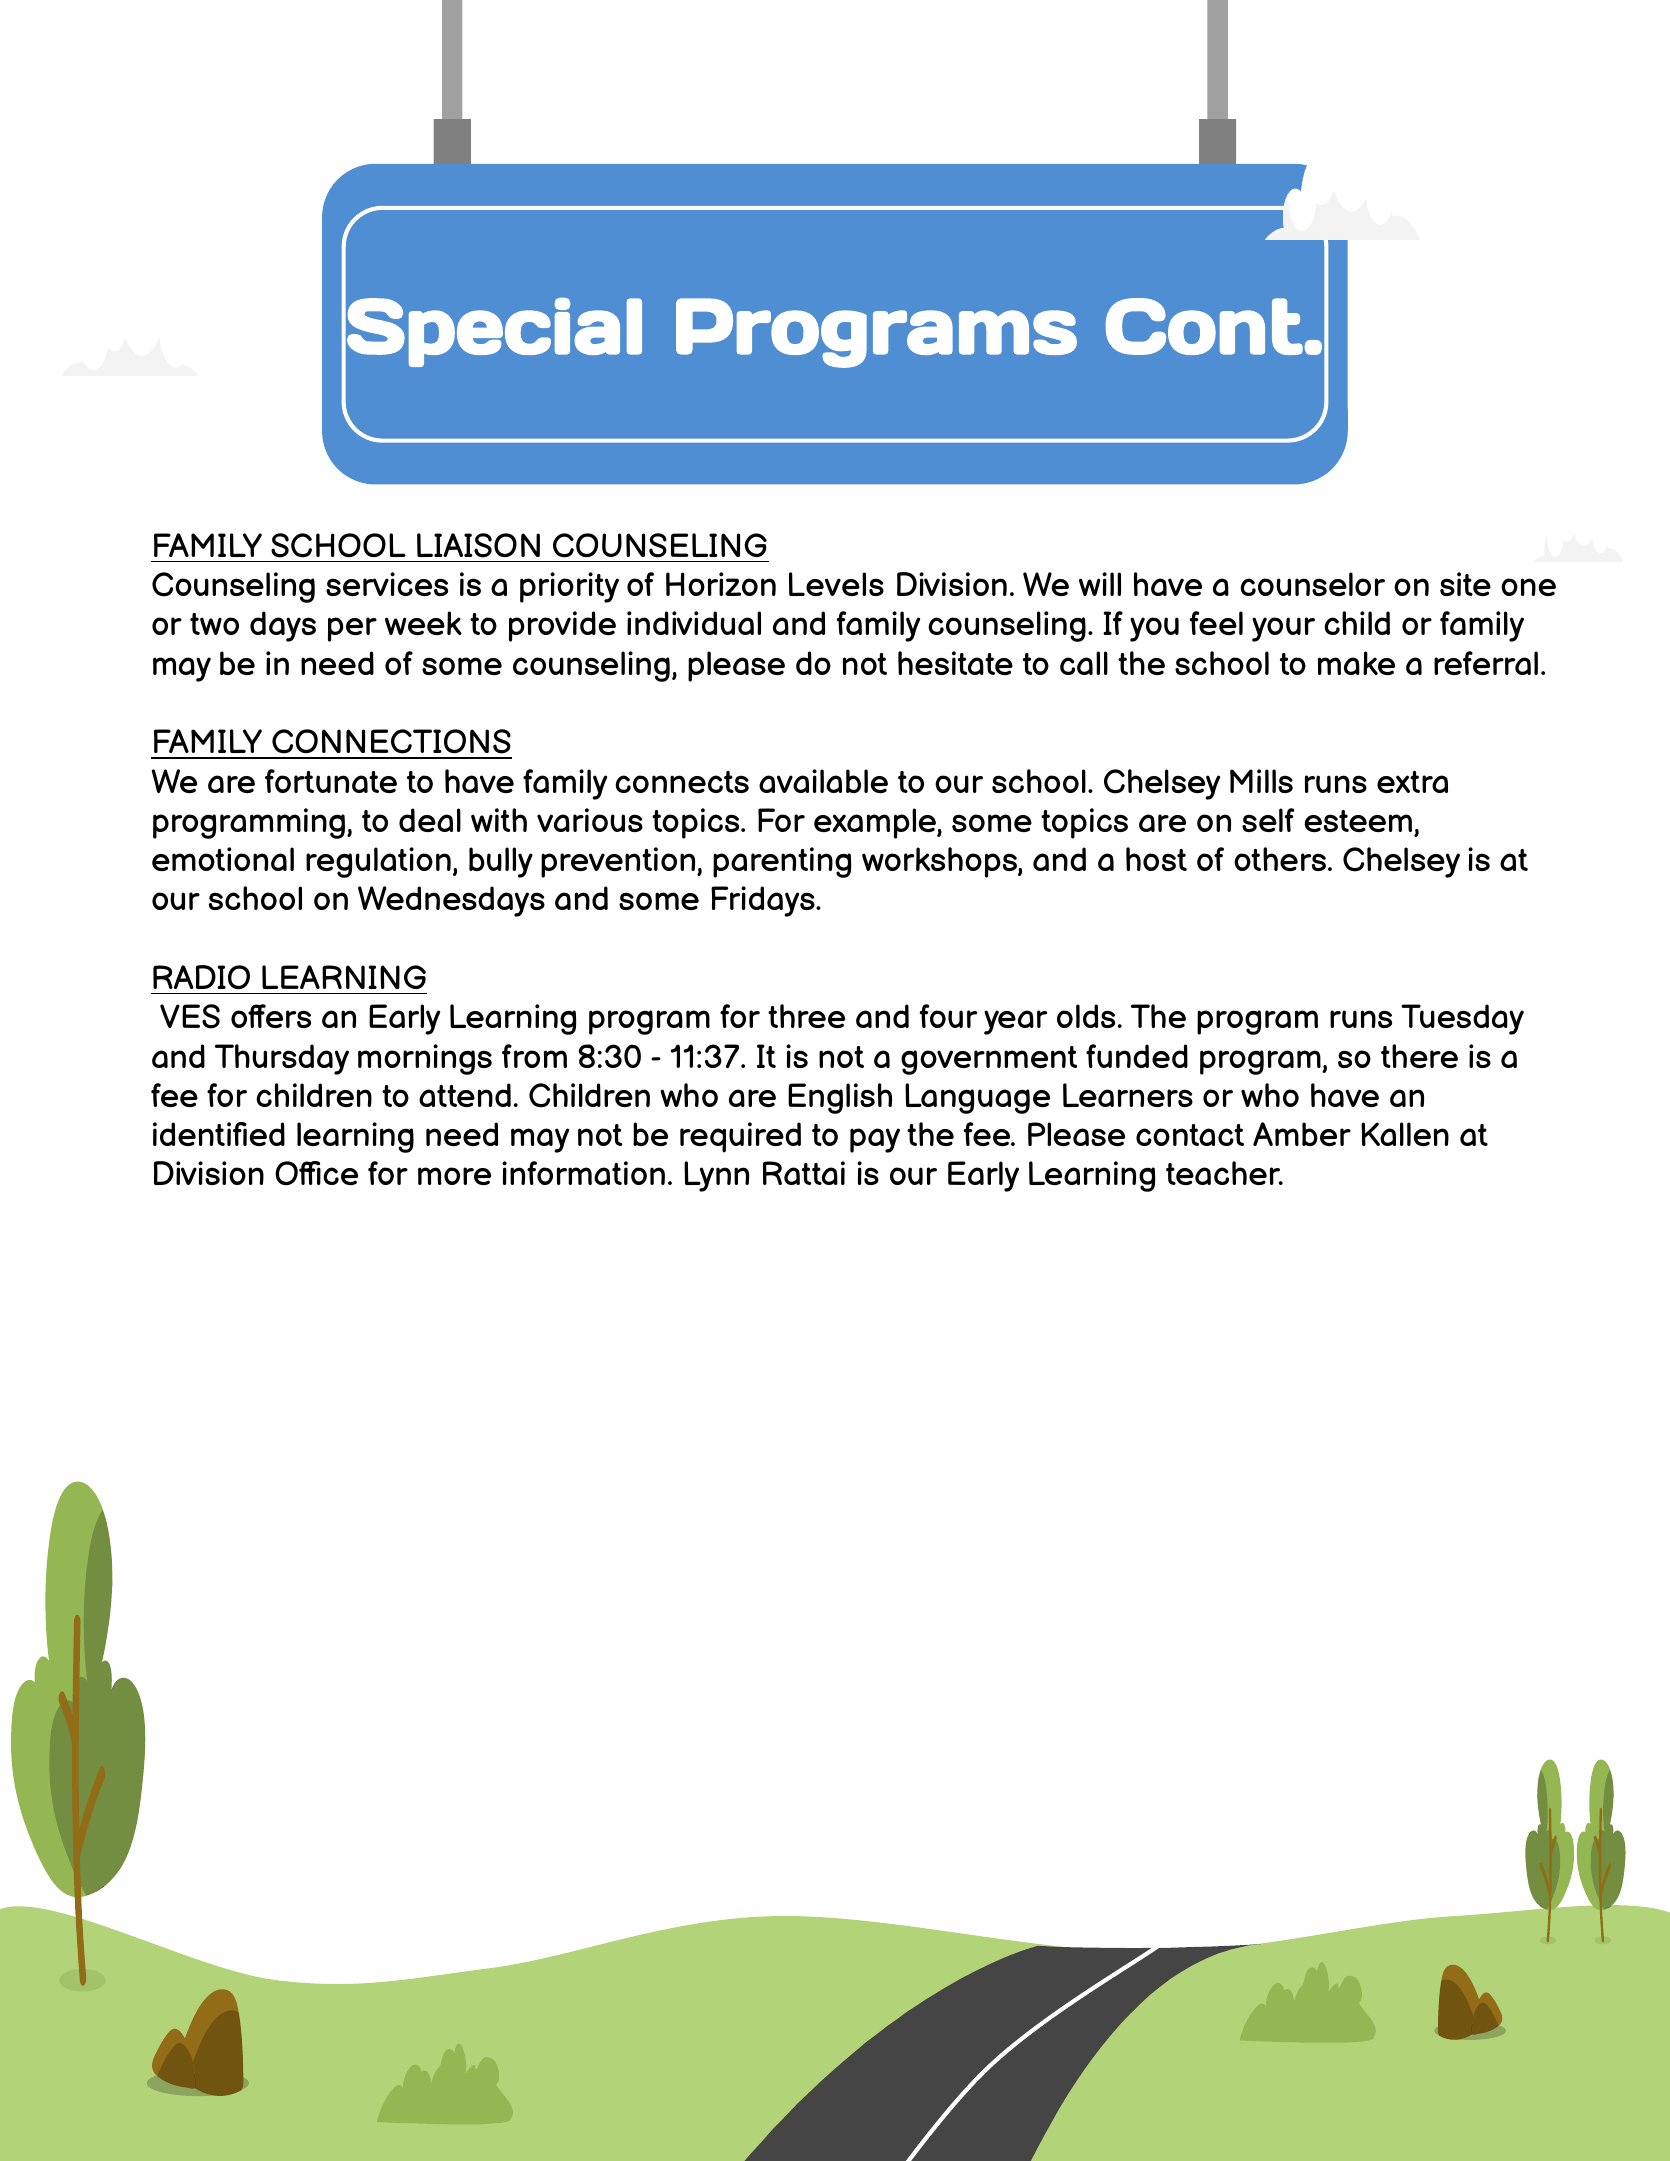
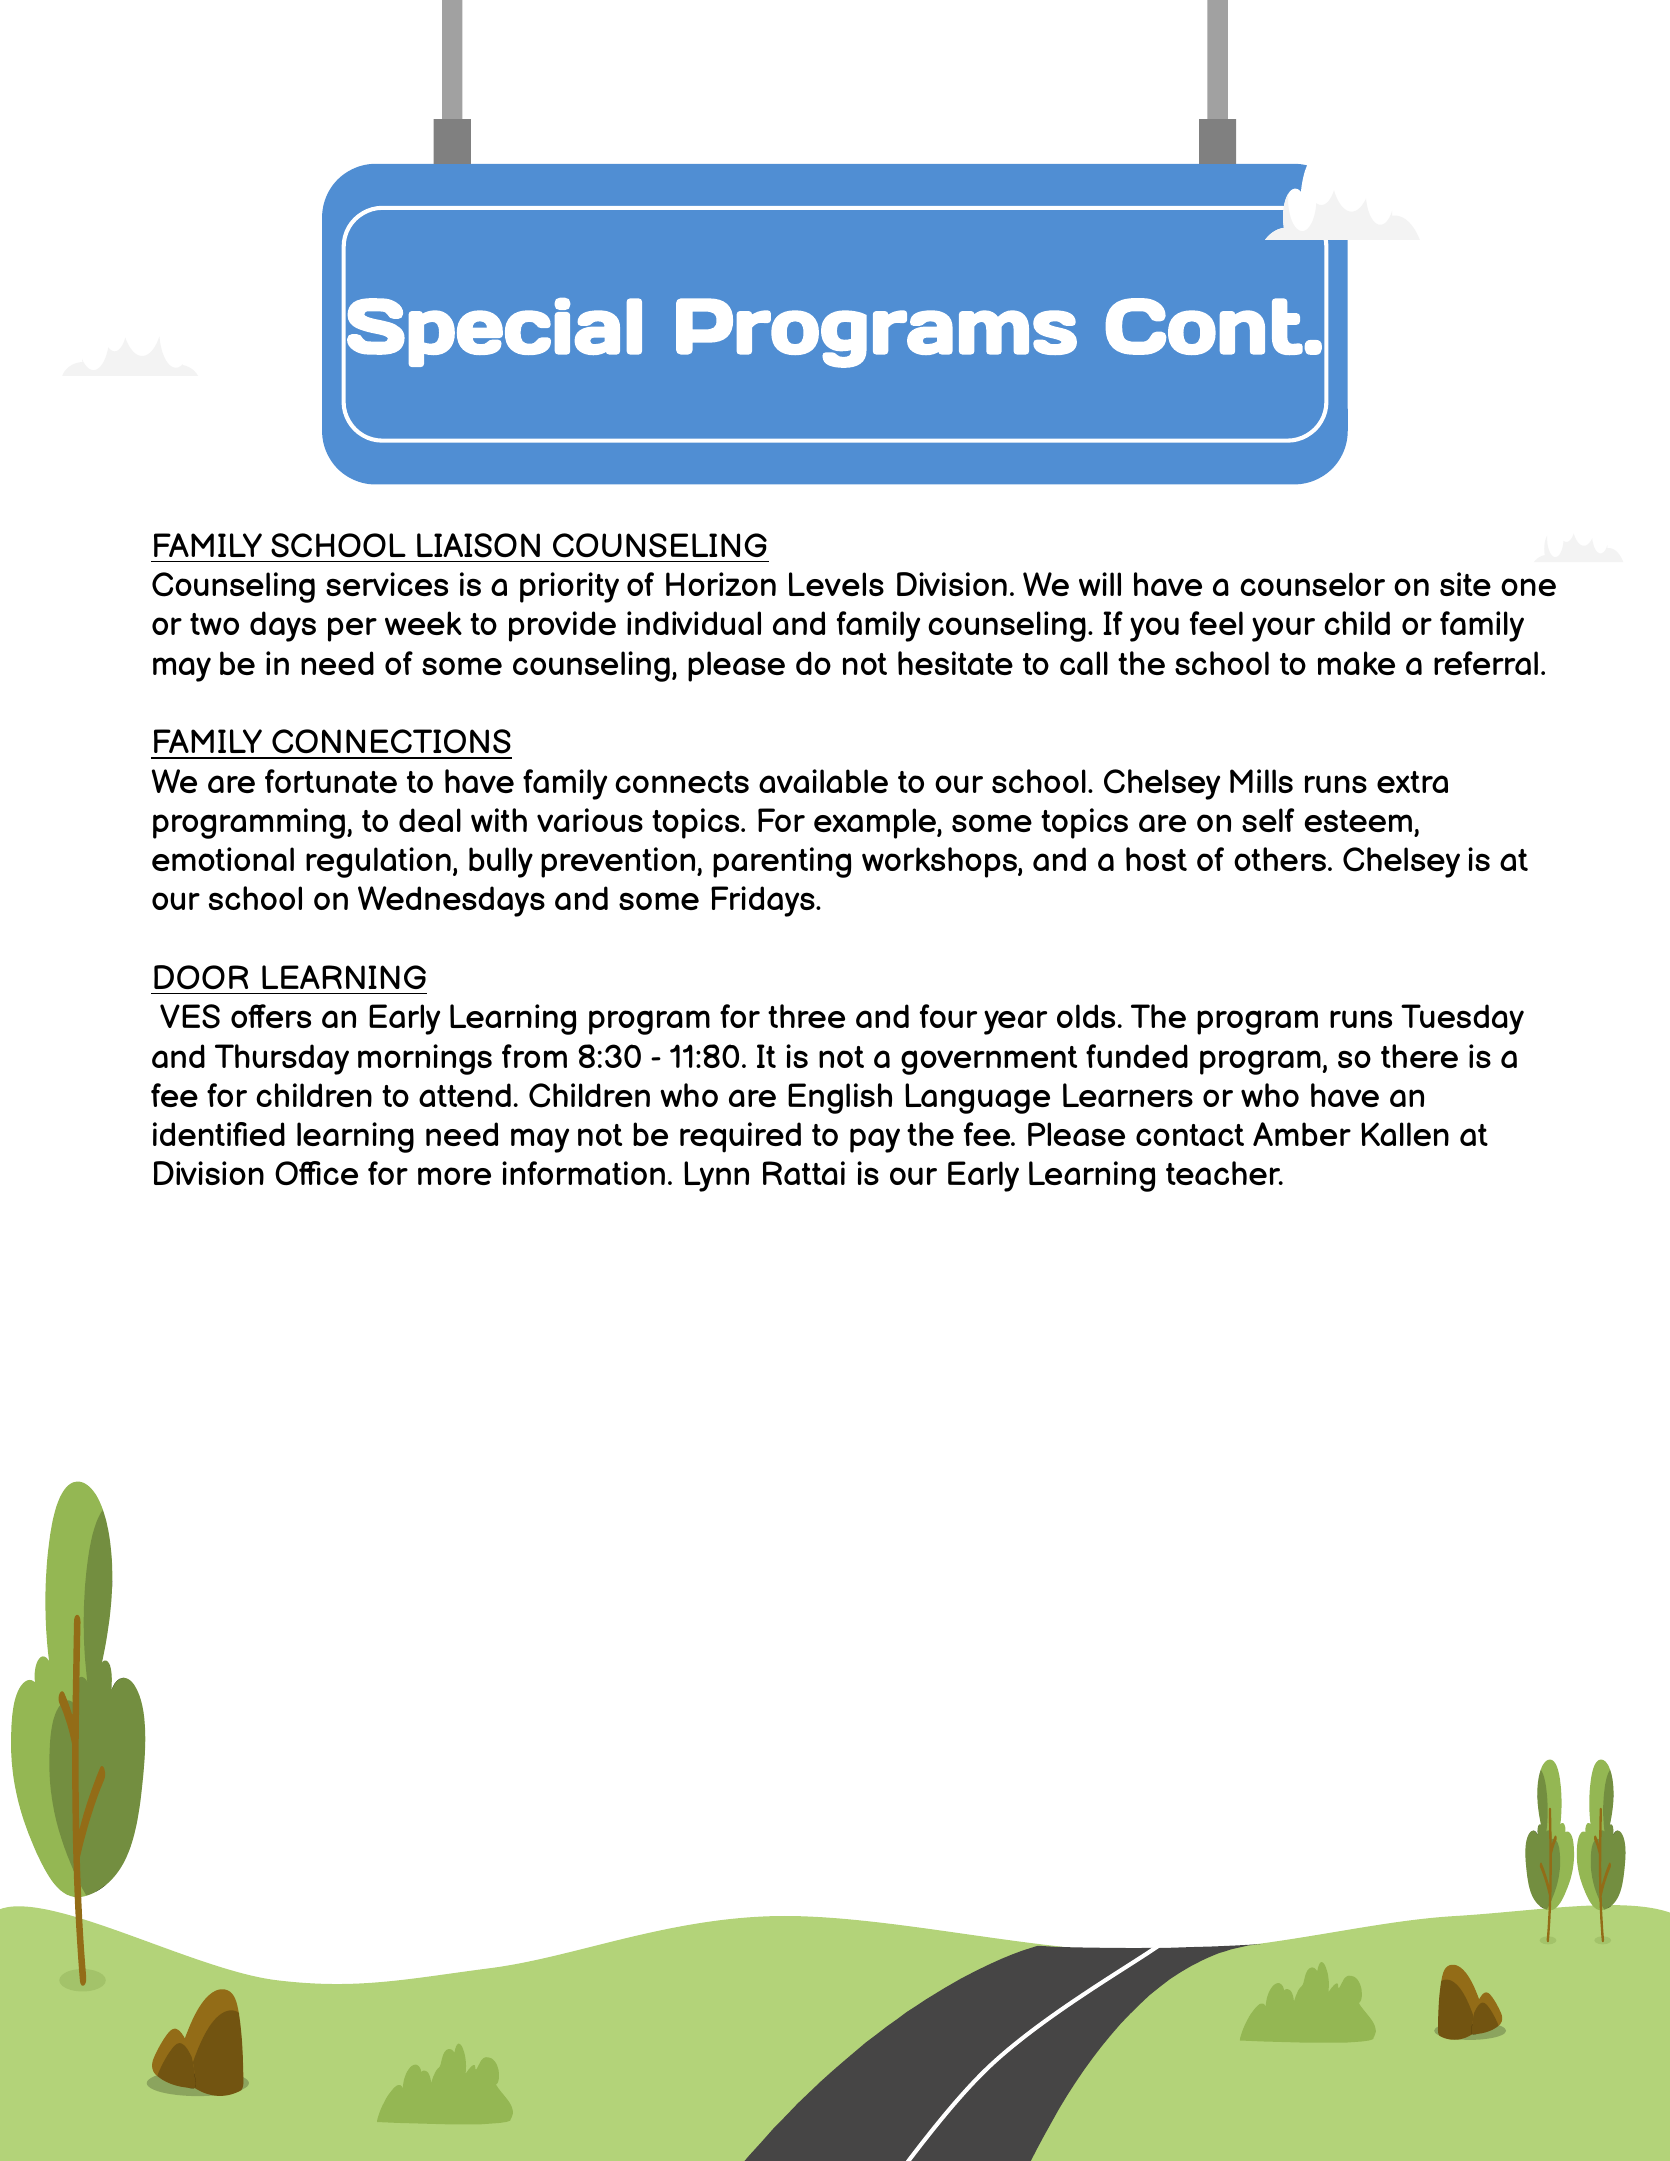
RADIO: RADIO -> DOOR (201, 979)
11:37: 11:37 -> 11:80 (708, 1057)
